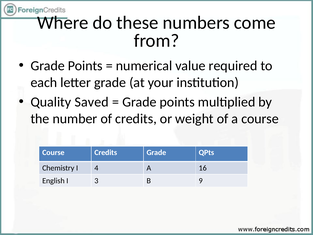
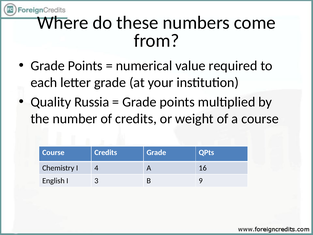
Saved: Saved -> Russia (92, 102)
